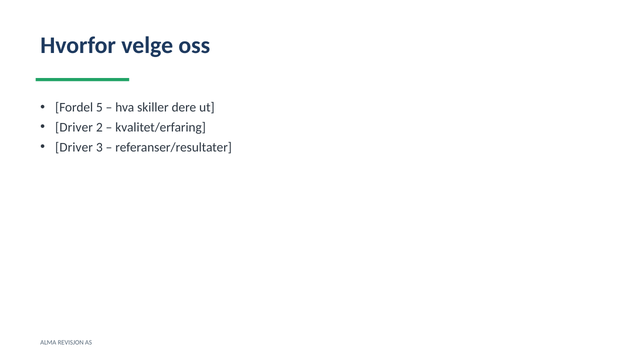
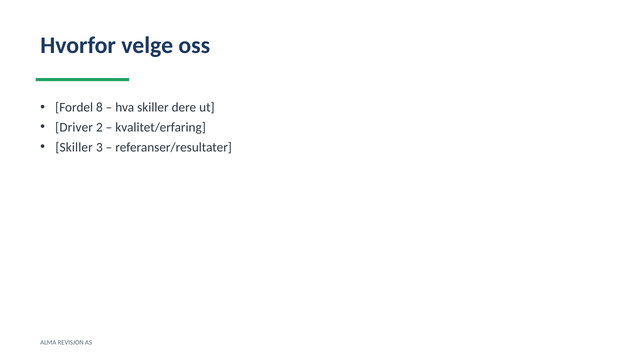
5: 5 -> 8 (99, 107)
Driver: Driver -> Skiller (74, 147)
